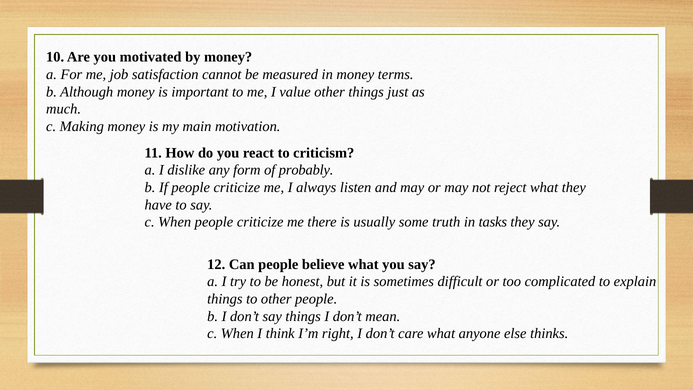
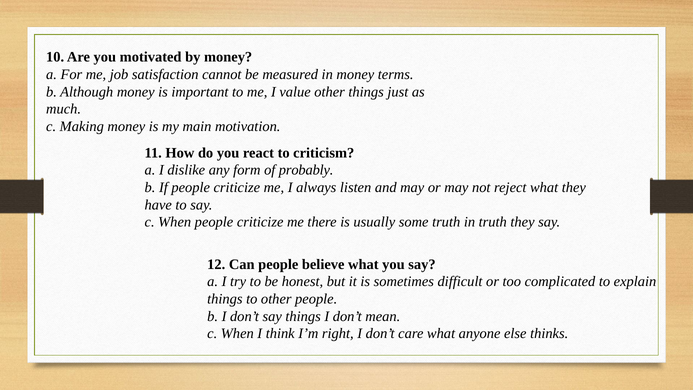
in tasks: tasks -> truth (493, 222)
